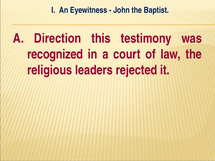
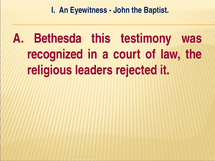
Direction: Direction -> Bethesda (58, 39)
